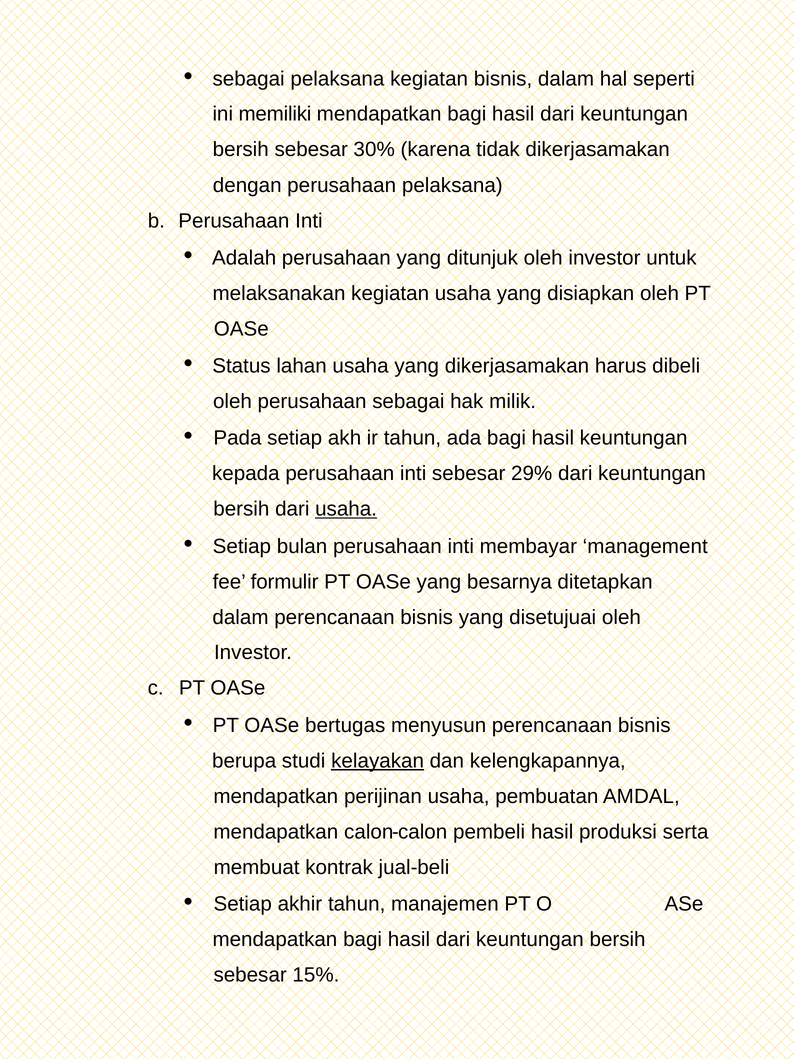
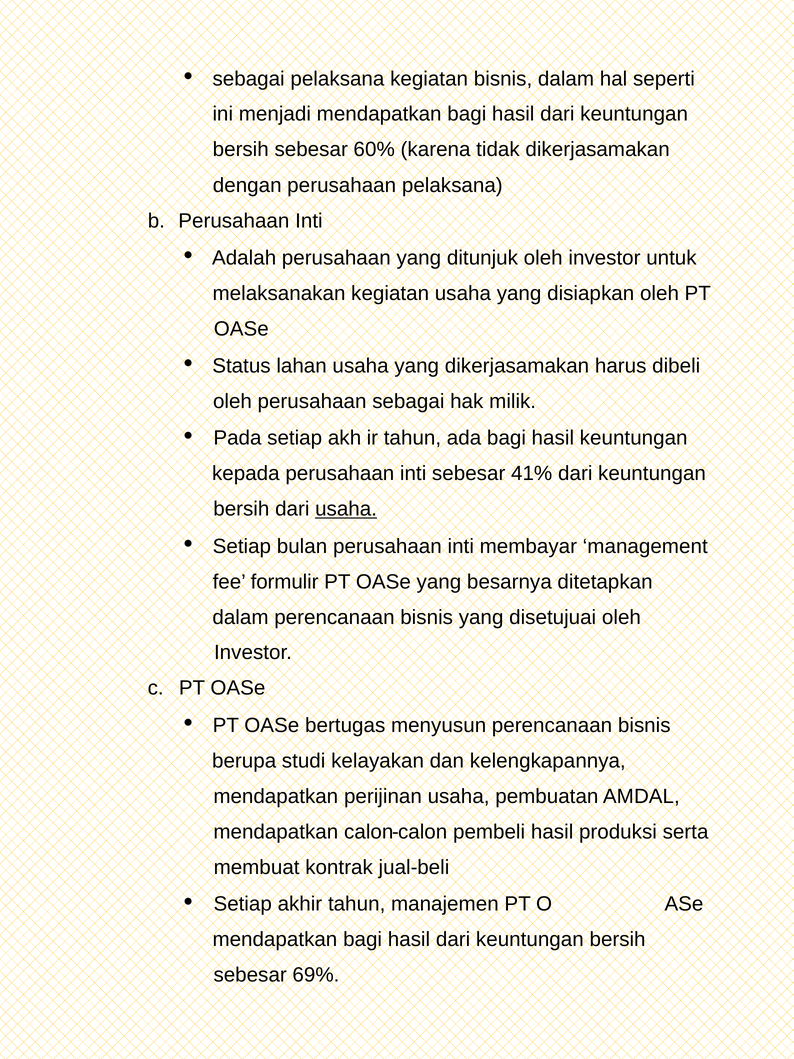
memiliki: memiliki -> menjadi (275, 114)
30%: 30% -> 60% (374, 150)
29%: 29% -> 41% (532, 473)
kelayakan underline: present -> none (378, 761)
15%: 15% -> 69% (316, 975)
